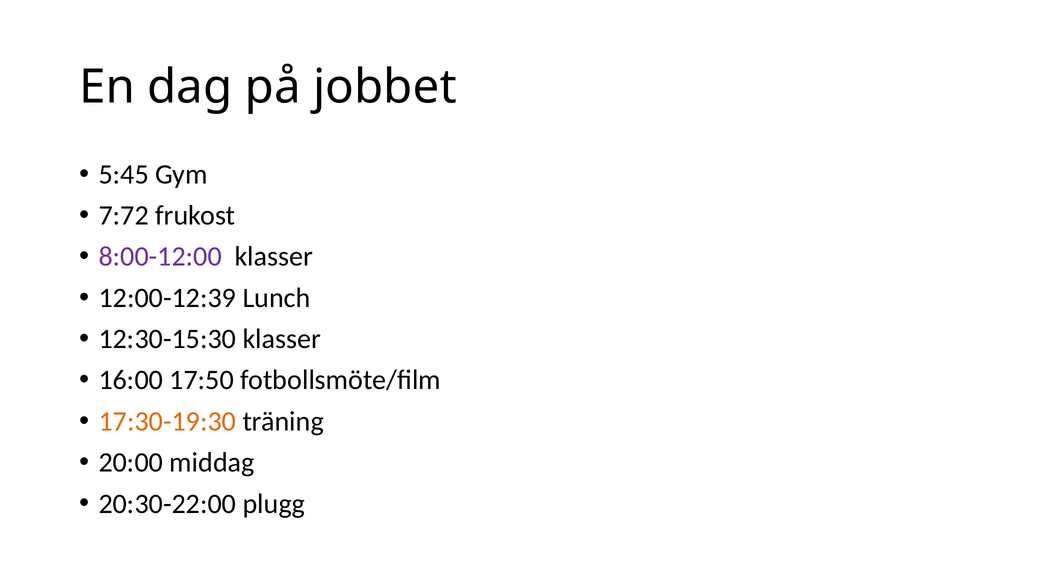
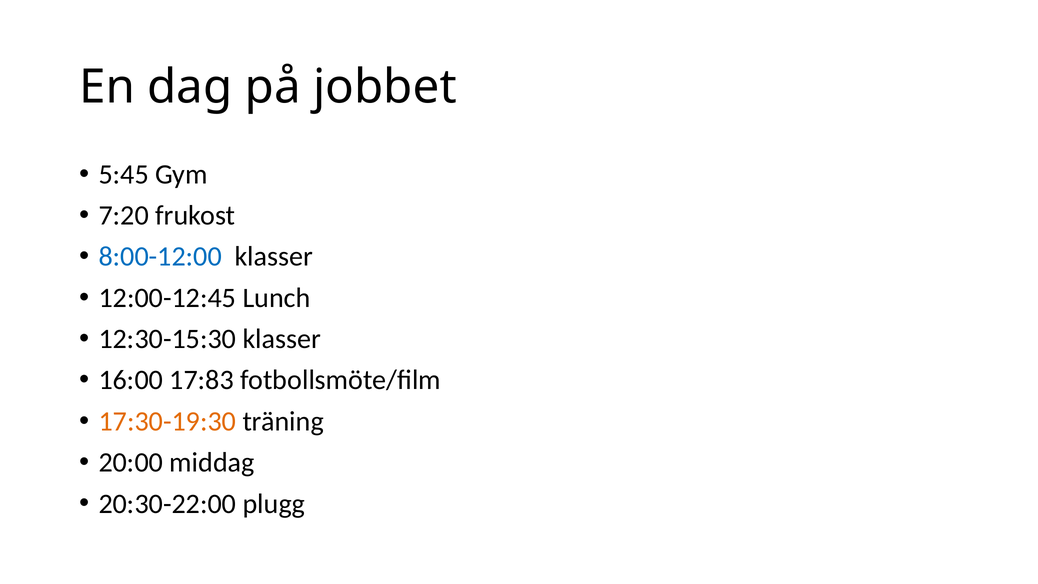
7:72: 7:72 -> 7:20 (124, 215)
8:00-12:00 colour: purple -> blue (160, 257)
12:00-12:39: 12:00-12:39 -> 12:00-12:45 (167, 298)
17:50: 17:50 -> 17:83 (202, 380)
